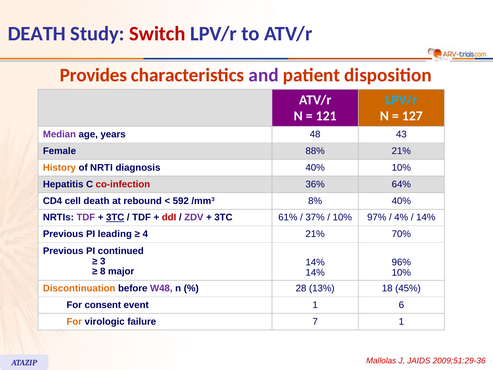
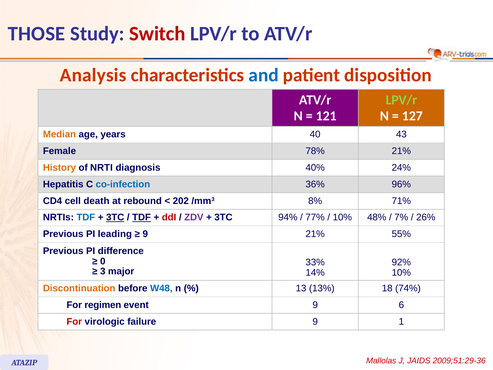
DEATH: DEATH -> THOSE (37, 34)
Provides: Provides -> Analysis (93, 75)
and colour: purple -> blue (264, 75)
LPV/r colour: light blue -> light green (401, 100)
Median colour: purple -> orange (59, 134)
48: 48 -> 40 (315, 134)
88%: 88% -> 78% (315, 151)
40% 10%: 10% -> 24% (401, 168)
co-infection colour: red -> blue (123, 184)
64%: 64% -> 96% (401, 184)
592: 592 -> 202 (181, 201)
8% 40%: 40% -> 71% (401, 201)
TDF colour: purple -> blue (86, 217)
TDF underline: none -> present (142, 217)
61%: 61% -> 94% (288, 217)
37%: 37% -> 77% (315, 217)
97%: 97% -> 48% (377, 217)
4%: 4% -> 7% (401, 217)
14%: 14% -> 26% (426, 217)
4: 4 -> 9 (145, 234)
70%: 70% -> 55% (401, 234)
continued: continued -> difference (121, 251)
3: 3 -> 0 (103, 261)
14%: 14% -> 33% (315, 262)
96%: 96% -> 92% (401, 262)
8: 8 -> 3 (103, 271)
W48 colour: purple -> blue (161, 288)
28: 28 -> 13 (301, 288)
45%: 45% -> 74% (408, 288)
consent: consent -> regimen (103, 305)
event 1: 1 -> 9 (315, 305)
For colour: orange -> red (74, 321)
failure 7: 7 -> 9 (315, 321)
